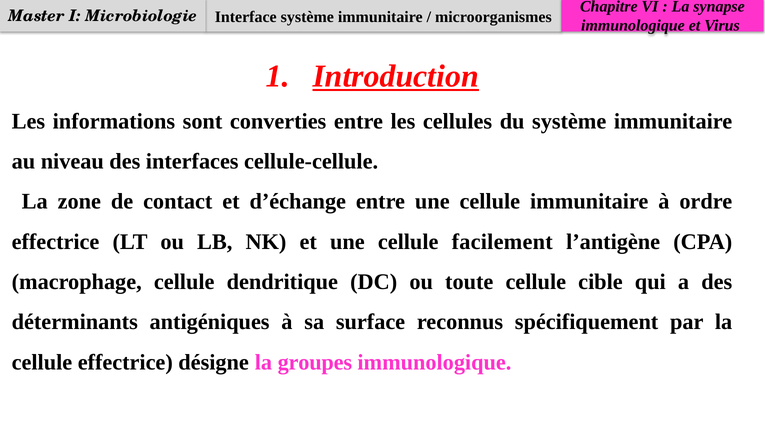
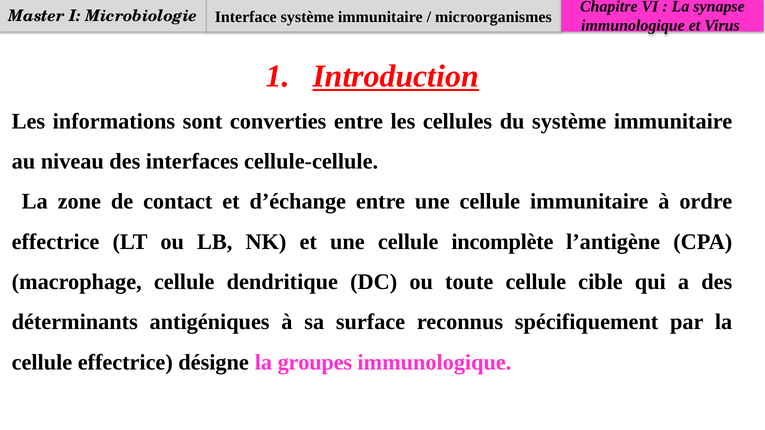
facilement: facilement -> incomplète (502, 242)
